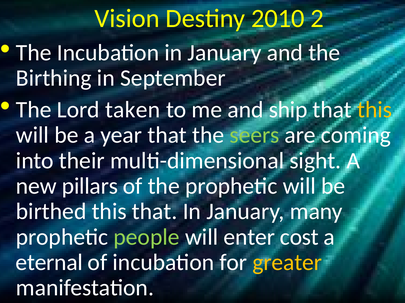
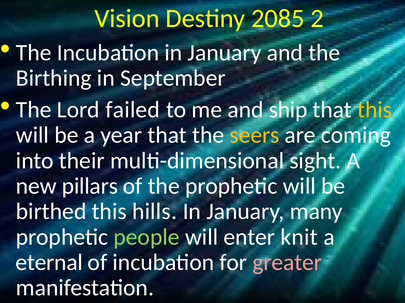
2010: 2010 -> 2085 (278, 18)
taken: taken -> failed (133, 110)
seers colour: light green -> yellow (254, 135)
this that: that -> hills (155, 212)
cost: cost -> knit (299, 238)
greater colour: yellow -> pink (287, 263)
